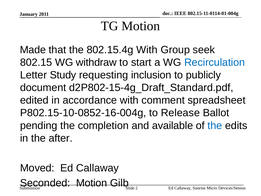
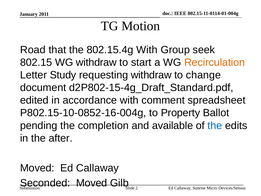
Made: Made -> Road (33, 50)
Recirculation colour: blue -> orange (215, 62)
requesting inclusion: inclusion -> withdraw (151, 75)
publicly: publicly -> change (203, 75)
Release: Release -> Property (180, 113)
Motion: Motion -> Moved (92, 183)
